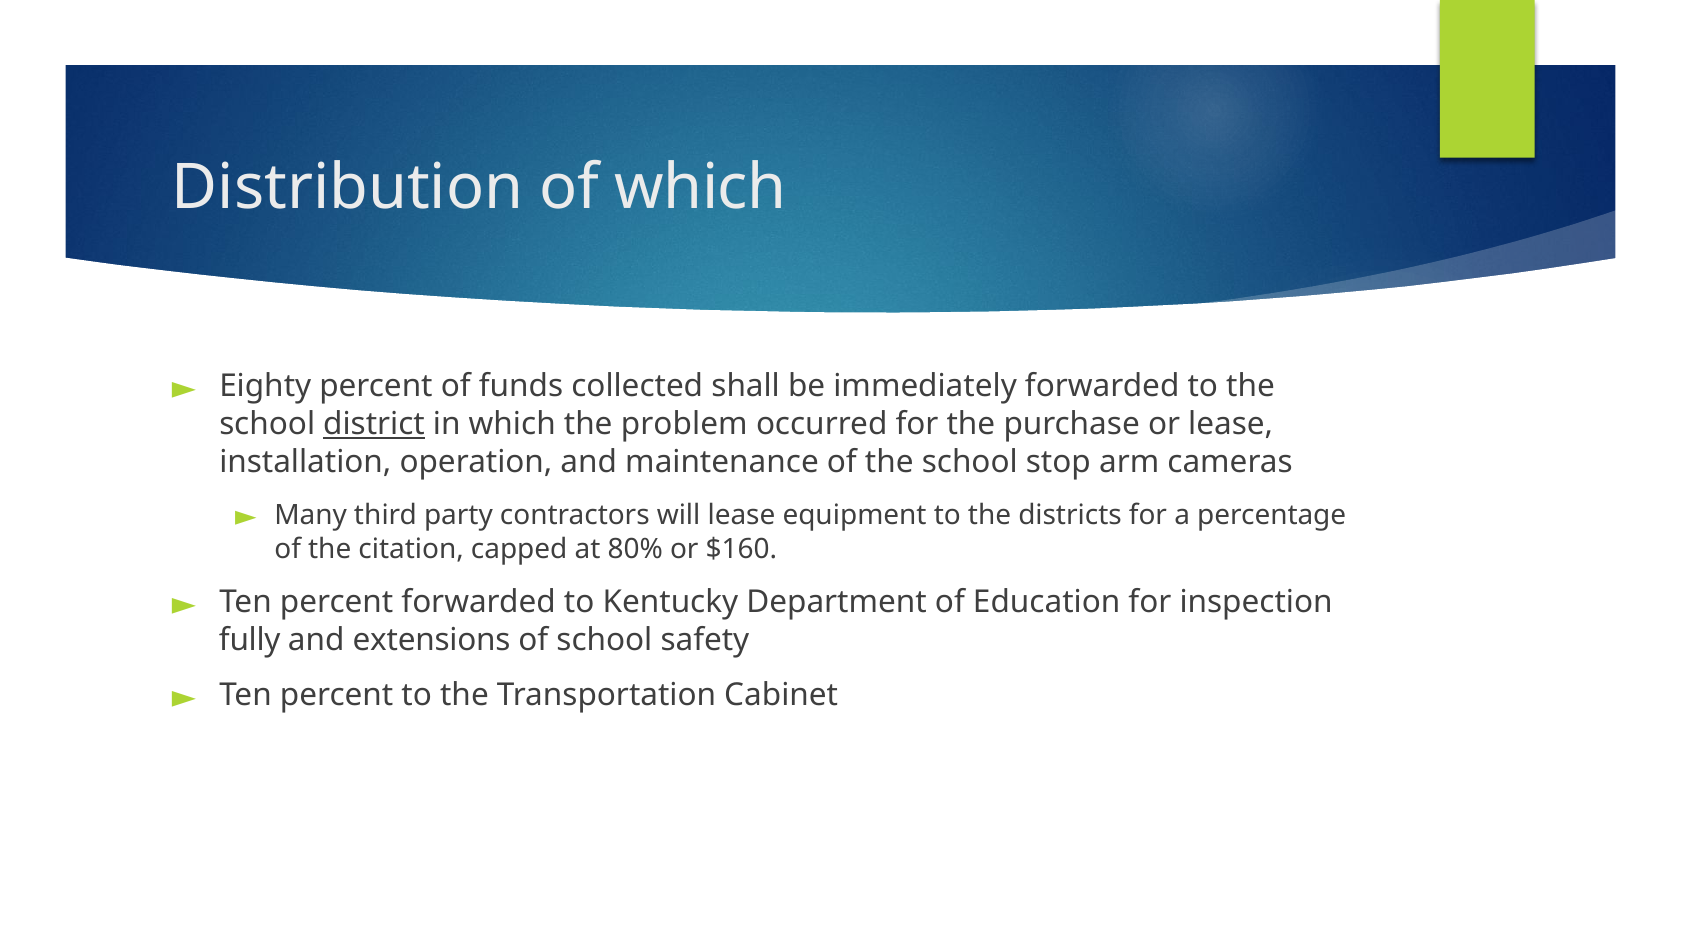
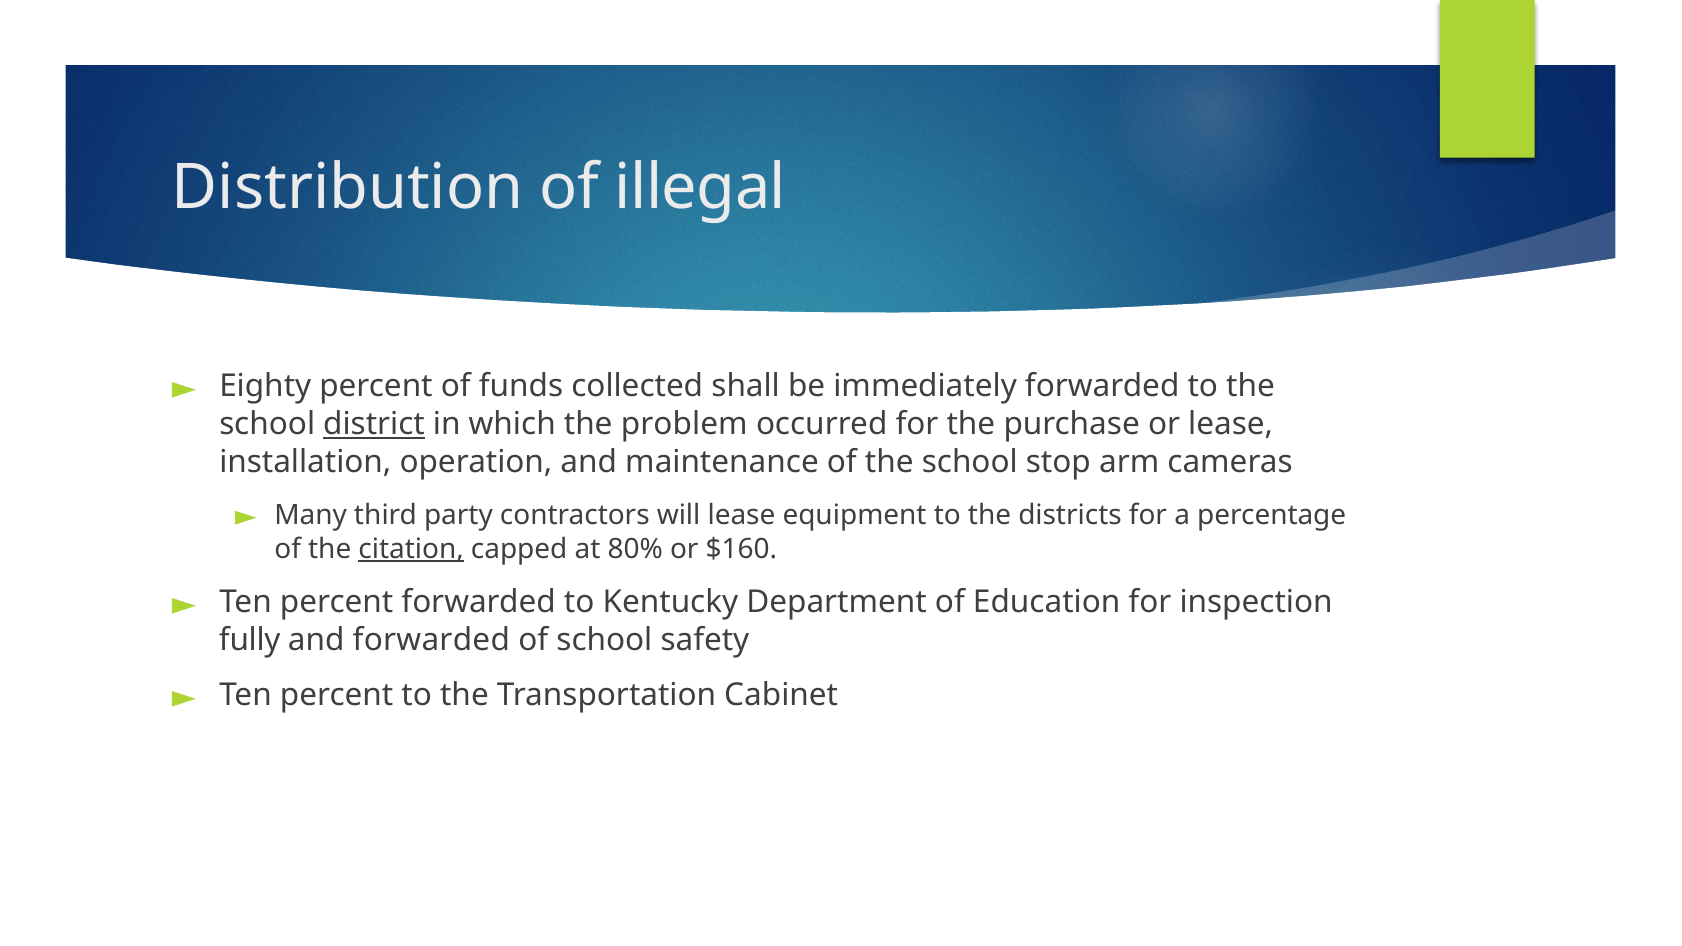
of which: which -> illegal (701, 187)
citation underline: none -> present (411, 549)
and extensions: extensions -> forwarded (431, 640)
